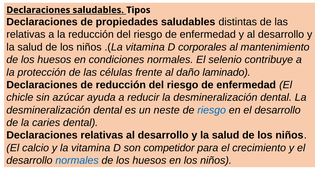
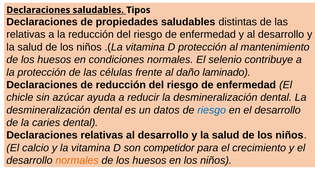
D corporales: corporales -> protección (202, 47)
neste: neste -> datos (167, 110)
normales colour: blue -> orange (77, 161)
